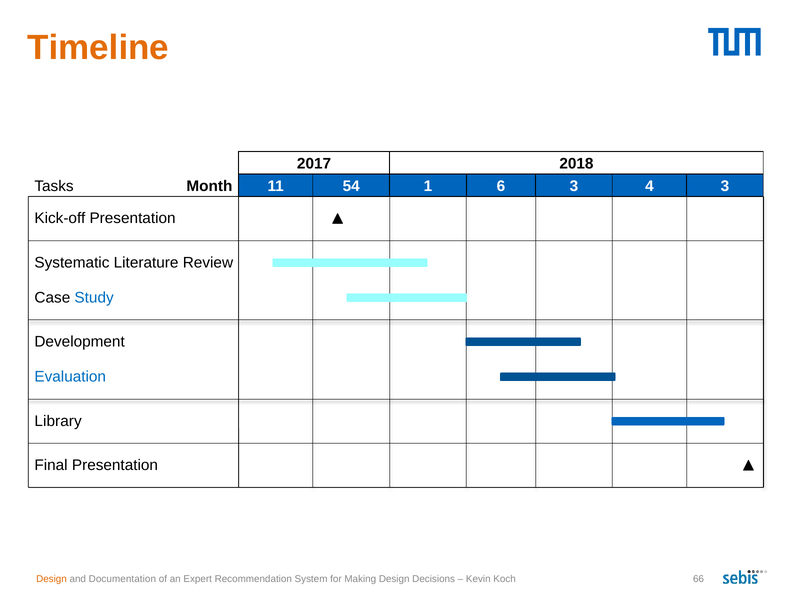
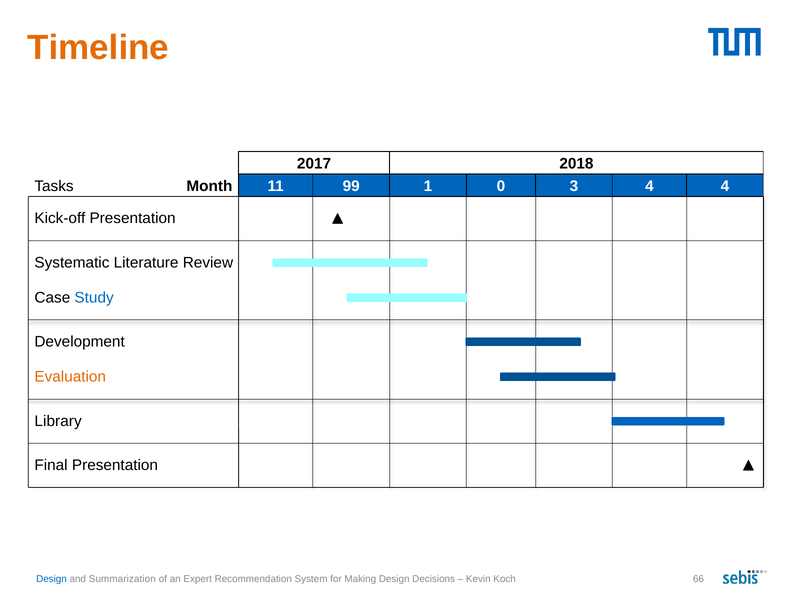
54: 54 -> 99 (351, 186)
6: 6 -> 0 (501, 186)
4 3: 3 -> 4 (725, 186)
Evaluation colour: blue -> orange (70, 377)
Design colour: orange -> blue (51, 579)
Documentation: Documentation -> Summarization (122, 579)
